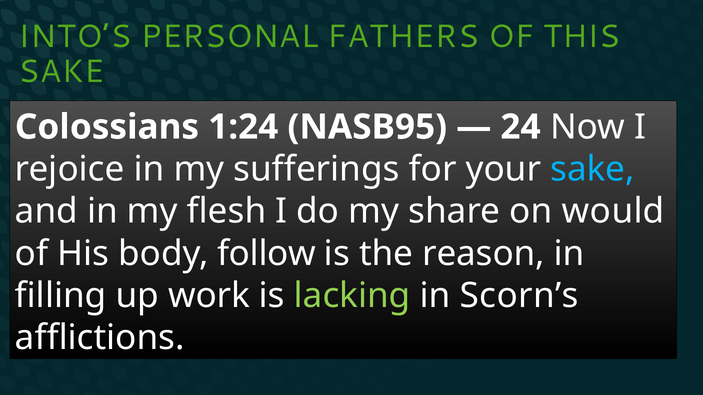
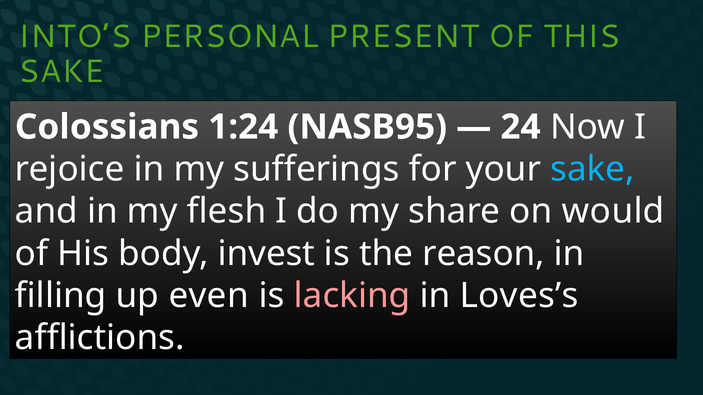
FATHERS: FATHERS -> PRESENT (403, 37)
follow: follow -> invest (266, 254)
work: work -> even (209, 296)
lacking colour: light green -> pink (352, 296)
Scorn’s: Scorn’s -> Loves’s (519, 296)
